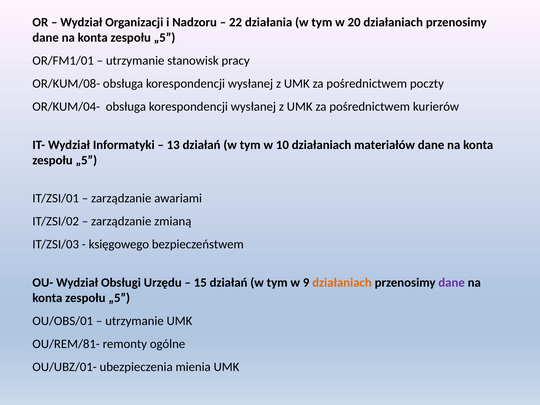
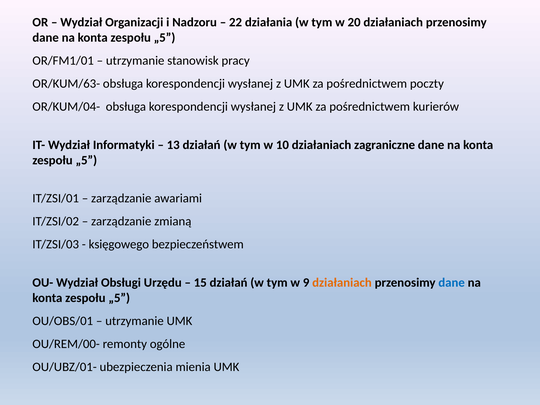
OR/KUM/08-: OR/KUM/08- -> OR/KUM/63- (66, 84)
materiałów: materiałów -> zagraniczne (385, 145)
dane colour: purple -> blue (452, 283)
OU/REM/81-: OU/REM/81- -> OU/REM/00- (66, 344)
